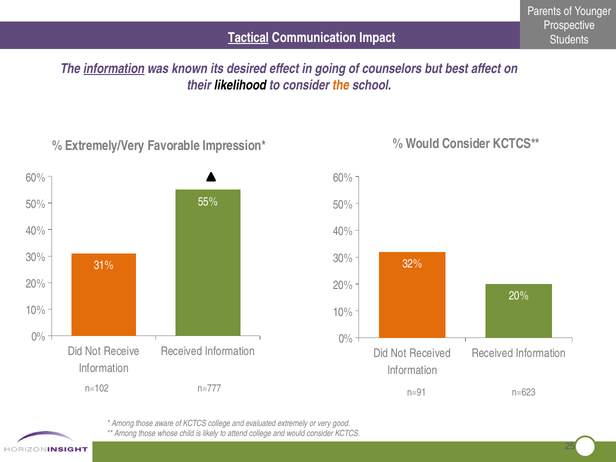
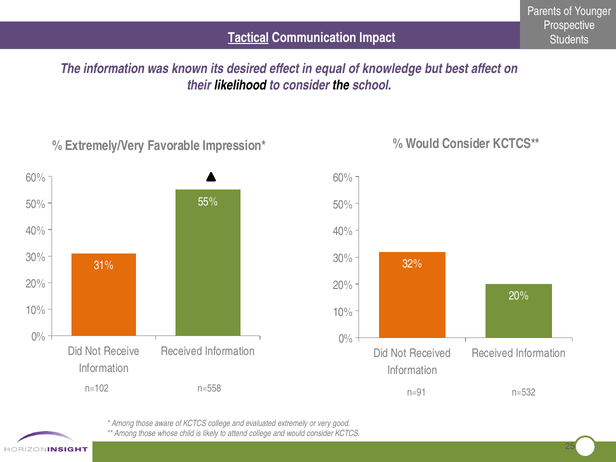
information underline: present -> none (114, 69)
going: going -> equal (330, 69)
counselors: counselors -> knowledge (392, 69)
the colour: orange -> black (341, 85)
n=777: n=777 -> n=558 (209, 388)
n=623: n=623 -> n=532 (524, 392)
